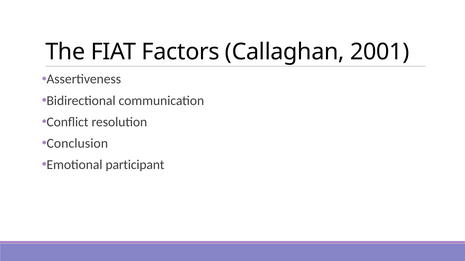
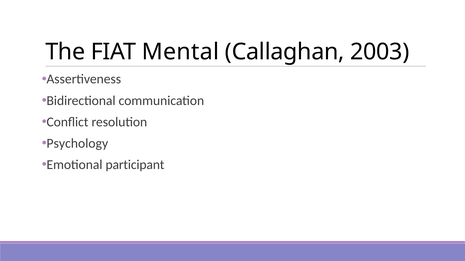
Factors: Factors -> Mental (180, 52)
2001: 2001 -> 2003 (380, 52)
Conclusion: Conclusion -> Psychology (77, 144)
